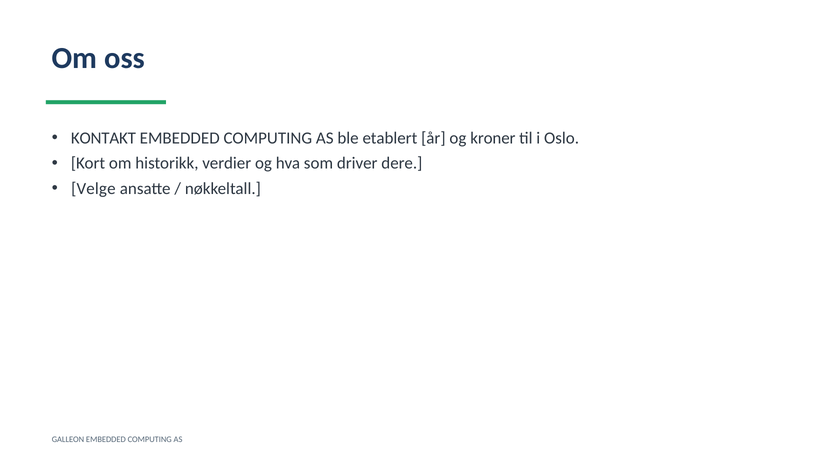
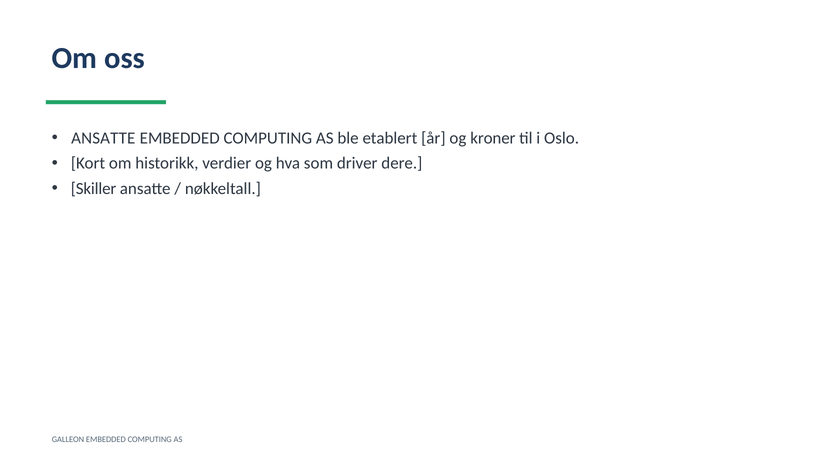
KONTAKT: KONTAKT -> ANSATTE (103, 138)
Velge: Velge -> Skiller (94, 189)
